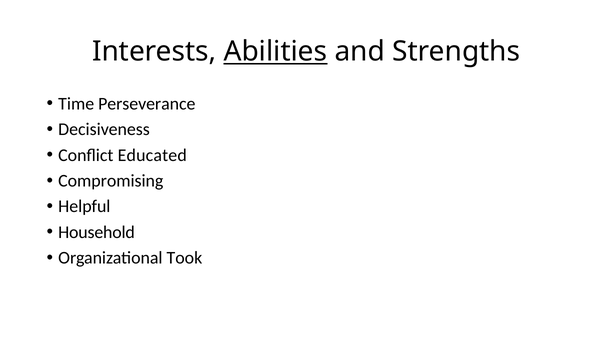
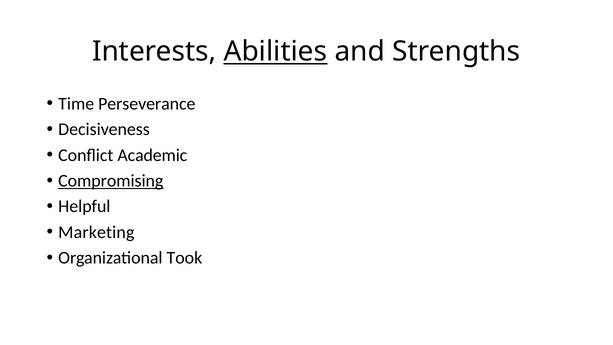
Educated: Educated -> Academic (152, 155)
Compromising underline: none -> present (111, 181)
Household: Household -> Marketing (96, 232)
